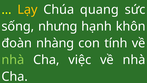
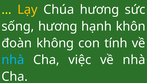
Chúa quang: quang -> hương (100, 10)
sống nhưng: nhưng -> hương (58, 26)
nhàng: nhàng -> không (55, 43)
nhà colour: light green -> light blue (13, 60)
